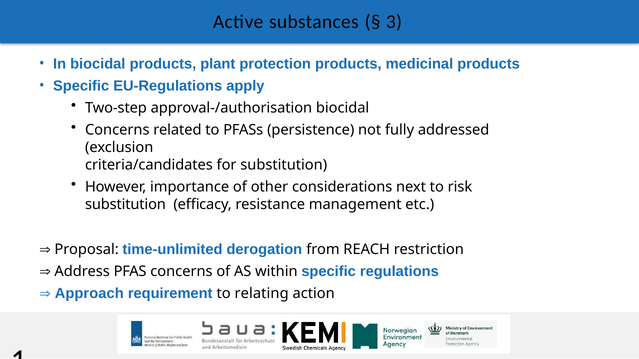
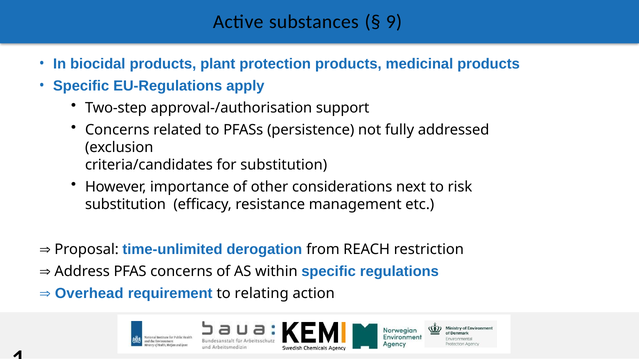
3: 3 -> 9 (394, 22)
approval-/authorisation biocidal: biocidal -> support (343, 108)
Approach: Approach -> Overhead (89, 294)
